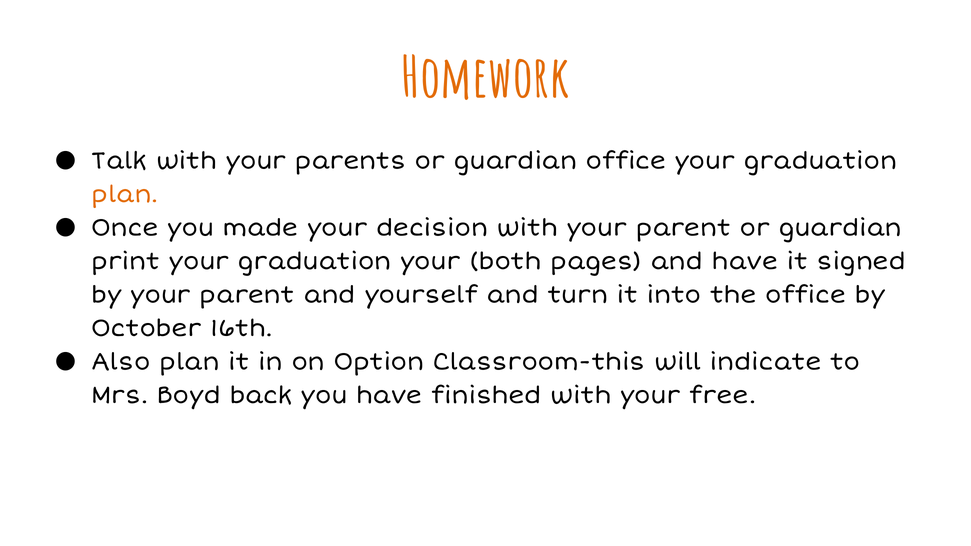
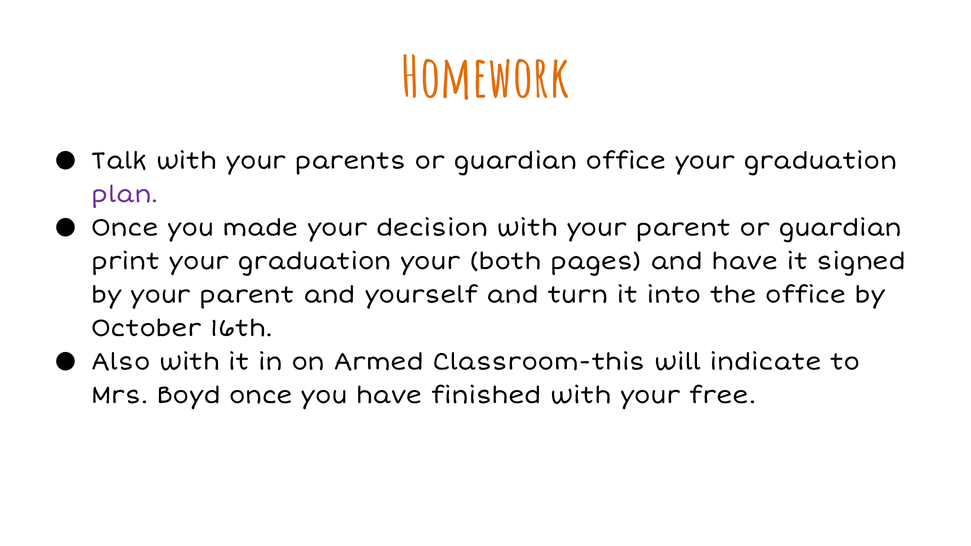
plan colour: orange -> purple (125, 194)
Also plan: plan -> with (190, 362)
Option: Option -> Armed (379, 362)
Boyd back: back -> once (261, 395)
